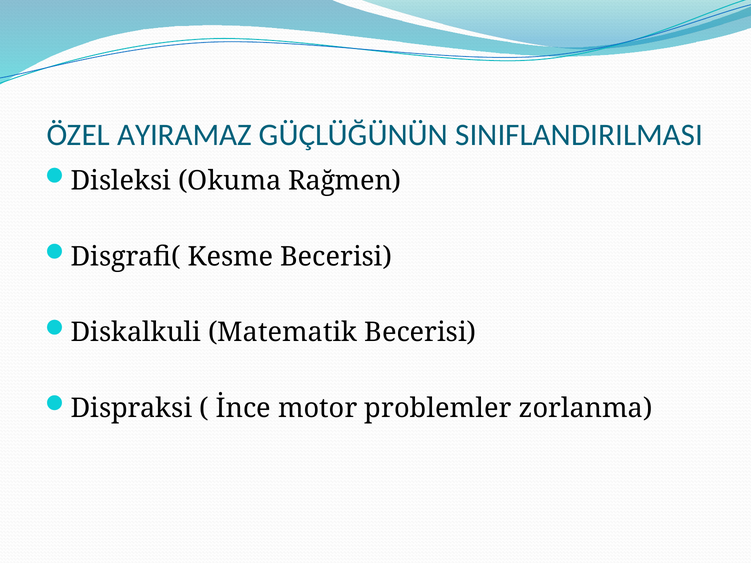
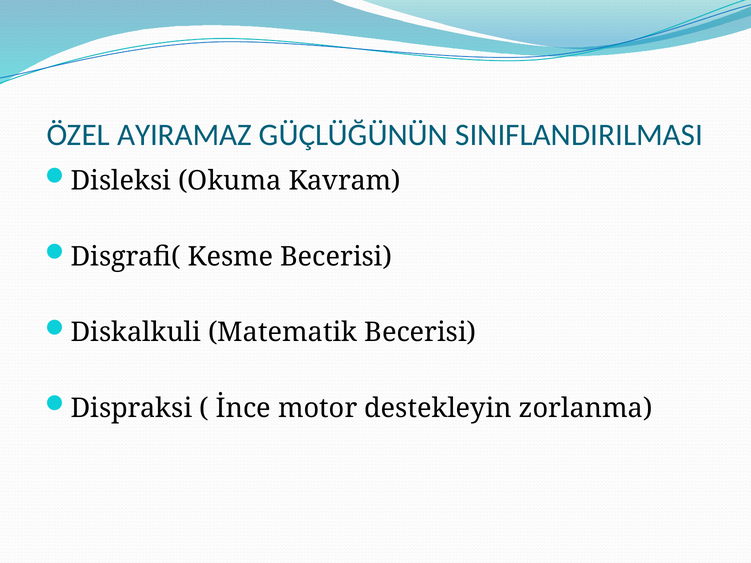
Rağmen: Rağmen -> Kavram (345, 181)
problemler: problemler -> destekleyin (438, 408)
